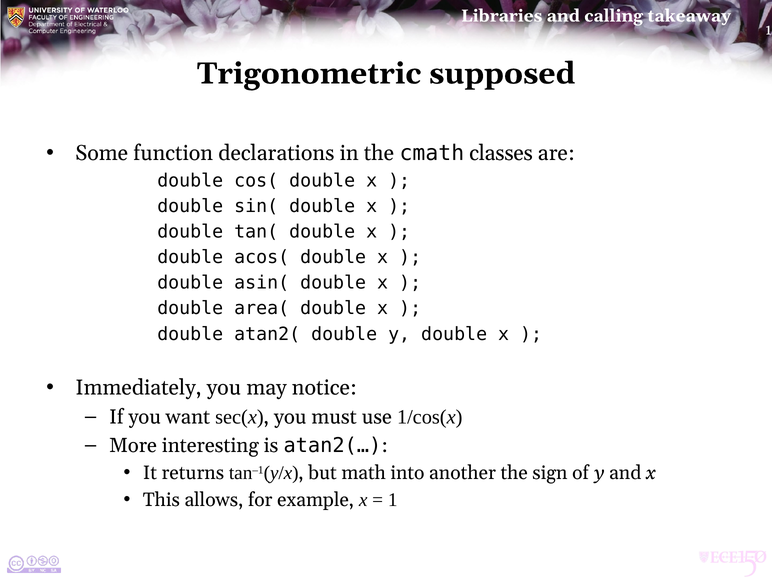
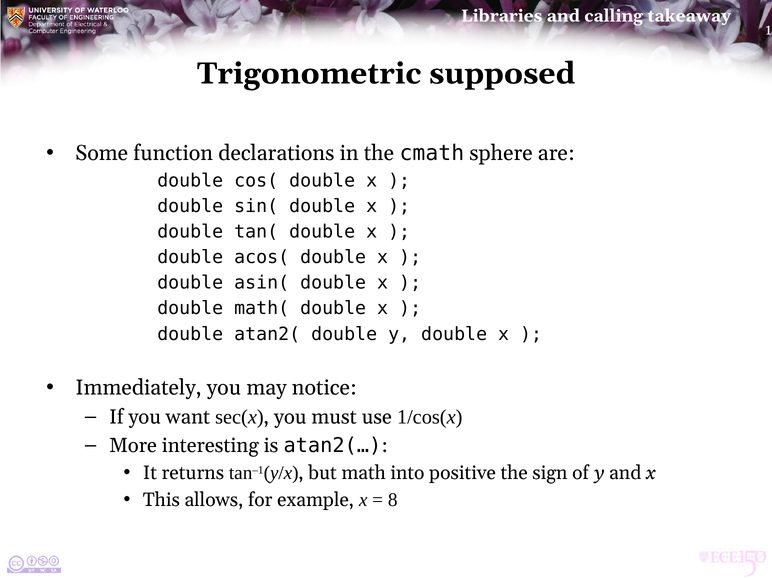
classes: classes -> sphere (501, 153)
area(: area( -> math( (262, 308)
another: another -> positive (462, 473)
1: 1 -> 8 (393, 500)
